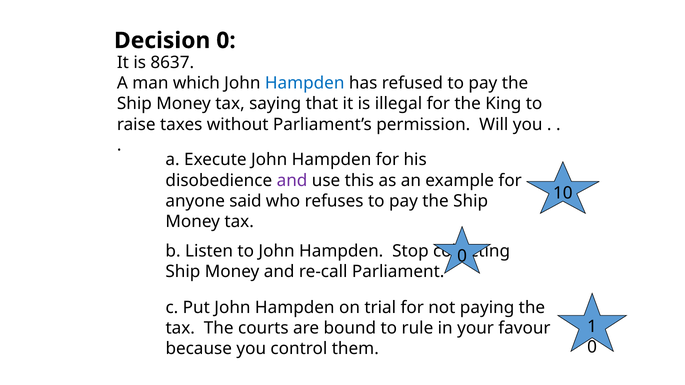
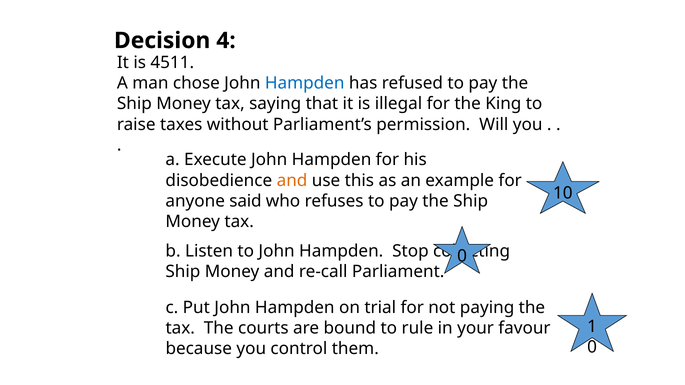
Decision 0: 0 -> 4 (226, 41)
8637: 8637 -> 4511 (172, 63)
which: which -> chose (196, 83)
and colour: purple -> orange (292, 181)
